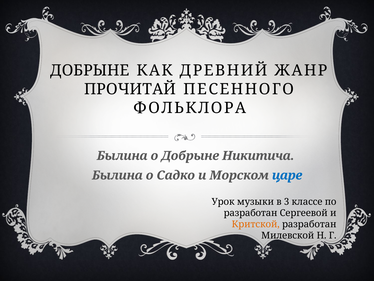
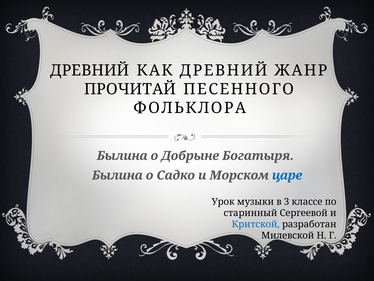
ДОБРЫНЕ: ДОБРЫНЕ -> ДРЕВНИЙ (90, 70)
Никитича: Никитича -> Богатыря (258, 156)
разработан: разработан -> старинный (250, 213)
Критской colour: orange -> blue (256, 224)
